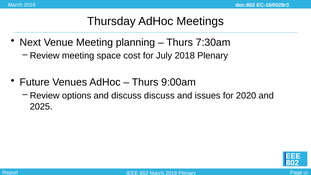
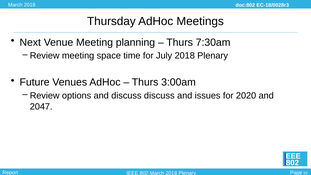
cost: cost -> time (132, 56)
9:00am: 9:00am -> 3:00am (179, 82)
2025: 2025 -> 2047 (41, 107)
